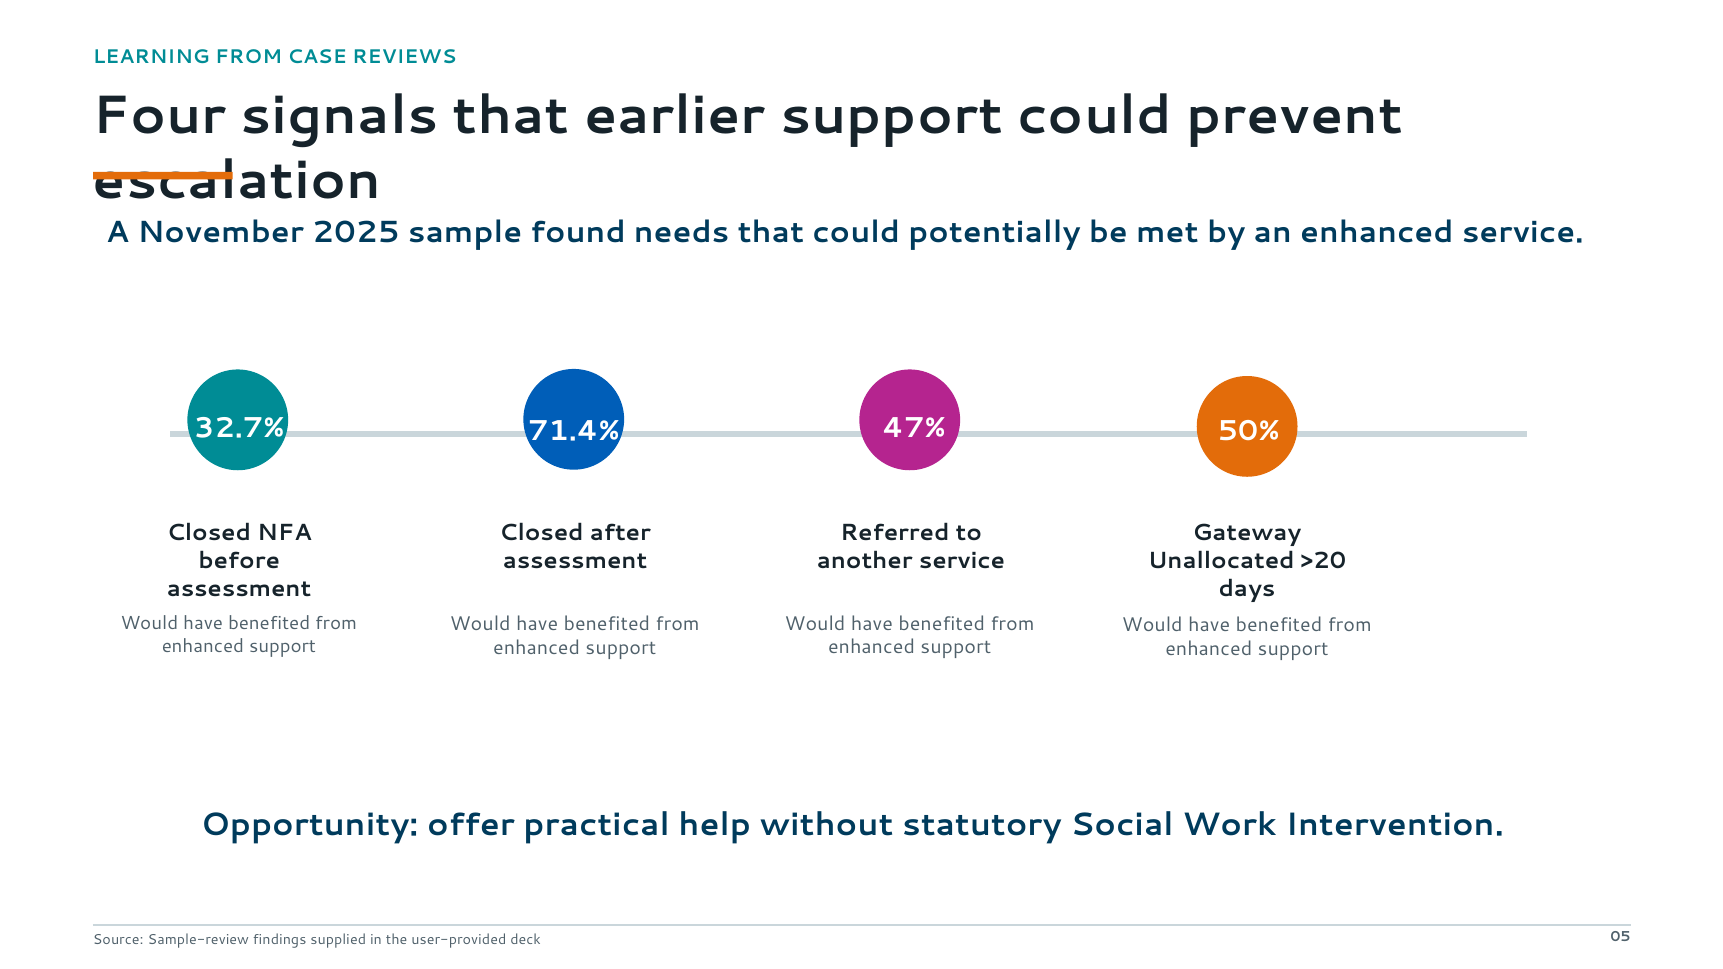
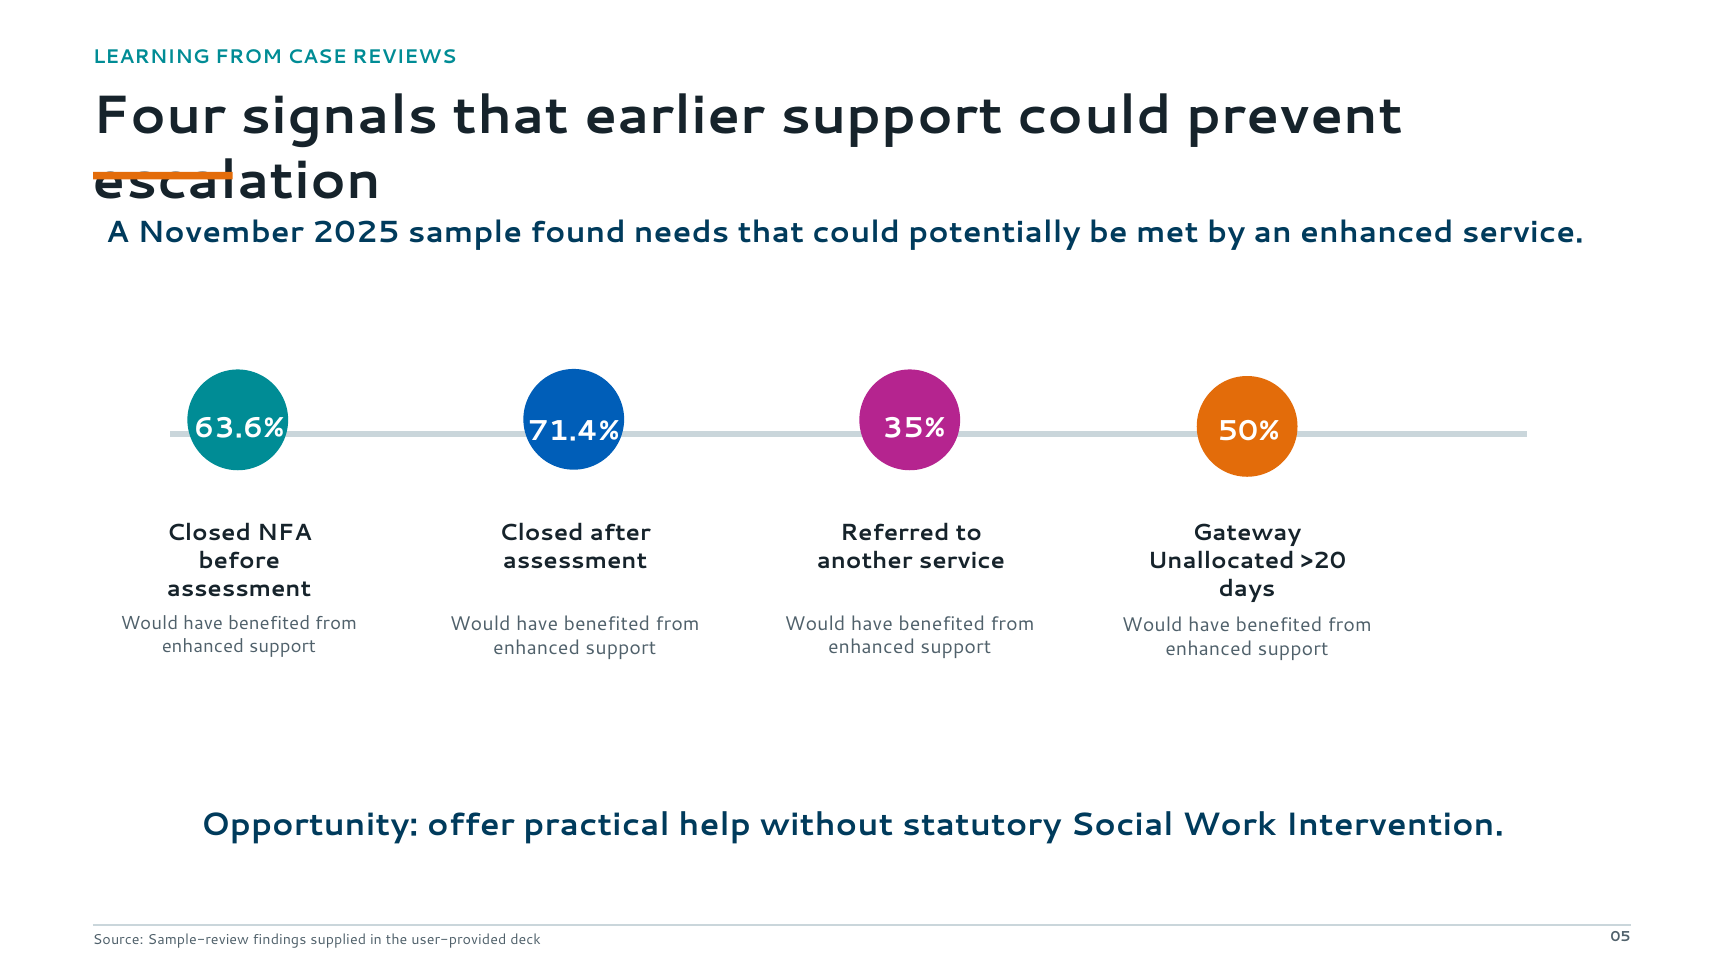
32.7%: 32.7% -> 63.6% (239, 428)
47%: 47% -> 35% (914, 428)
